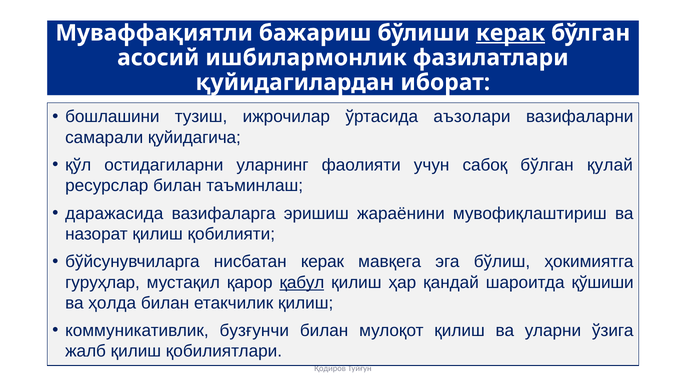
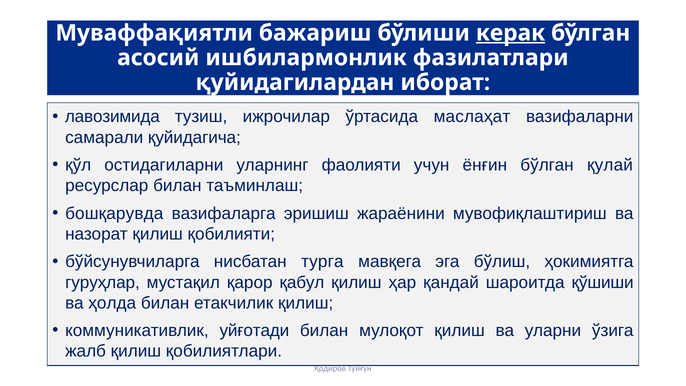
бошлашини: бошлашини -> лавозимида (112, 117)
аъзолари: аъзолари -> маслаҳат (472, 117)
сабоқ: сабоқ -> ёнғин (485, 165)
даражасида: даражасида -> бошқарувда (114, 213)
нисбатан керак: керак -> турга (322, 262)
қабул underline: present -> none (302, 282)
бузғунчи: бузғунчи -> уйғотади (254, 331)
